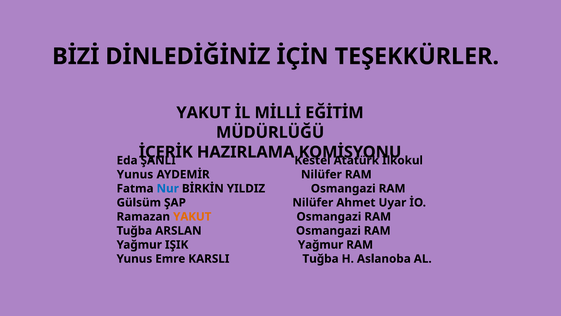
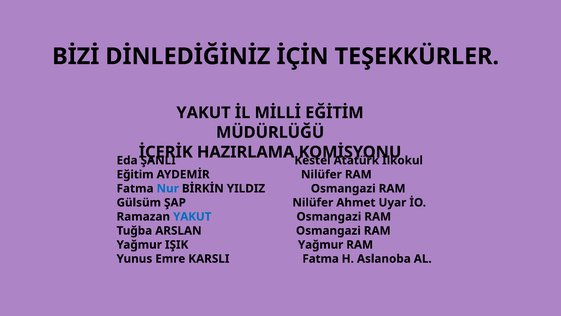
Yunus: Yunus -> Eğitim (135, 174)
YAKUT colour: orange -> blue (192, 216)
KARSLI Tuğba: Tuğba -> Fatma (321, 258)
